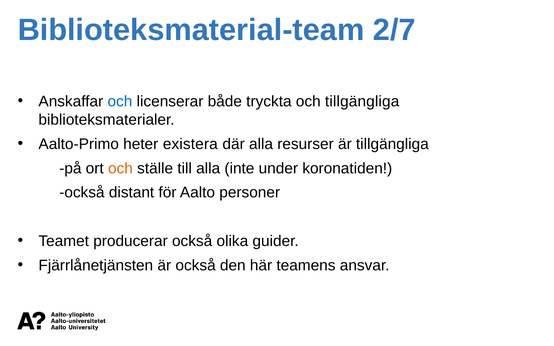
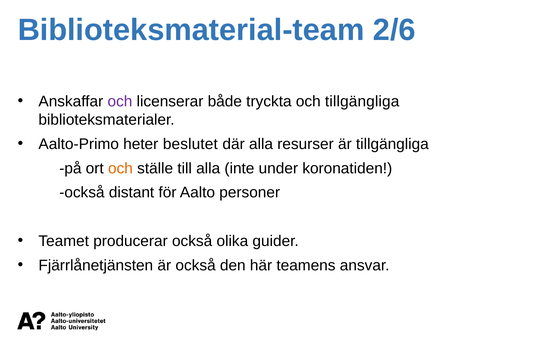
2/7: 2/7 -> 2/6 (394, 30)
och colour: blue -> purple (120, 101)
existera: existera -> beslutet (190, 144)
